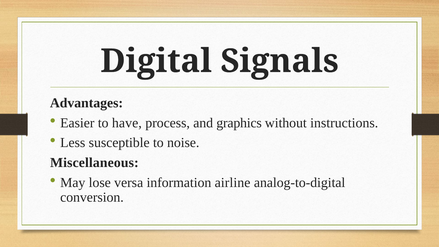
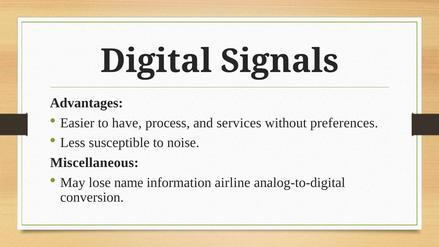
graphics: graphics -> services (239, 123)
instructions: instructions -> preferences (344, 123)
versa: versa -> name (129, 183)
